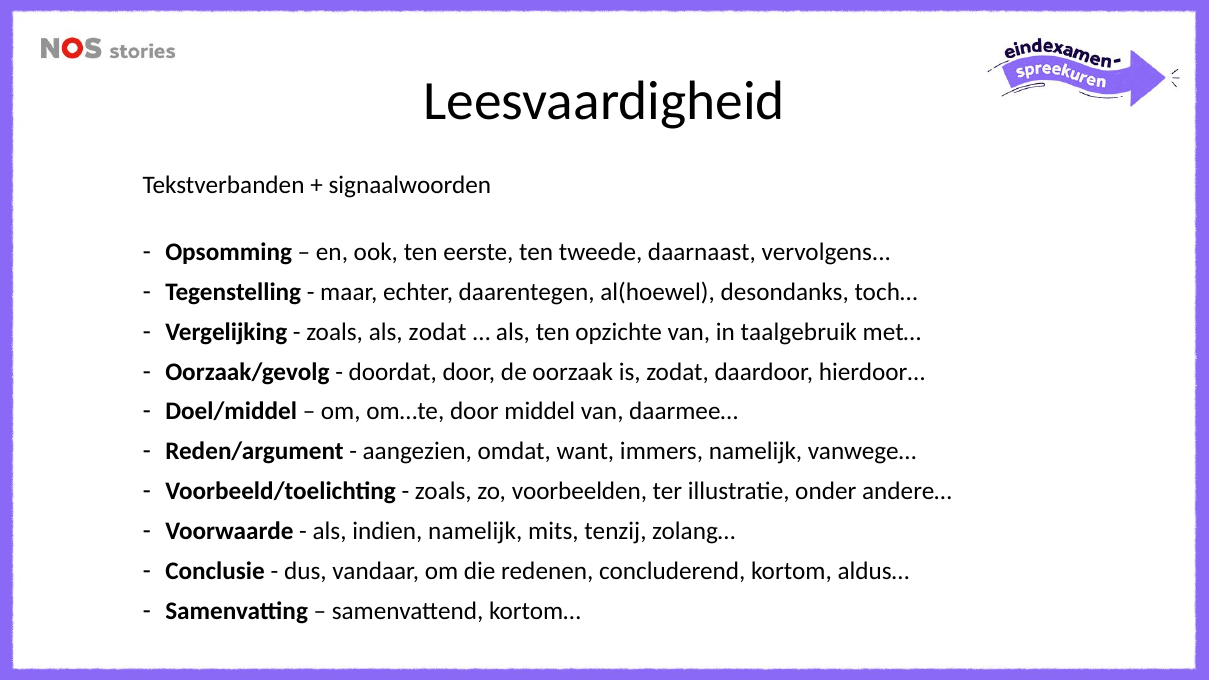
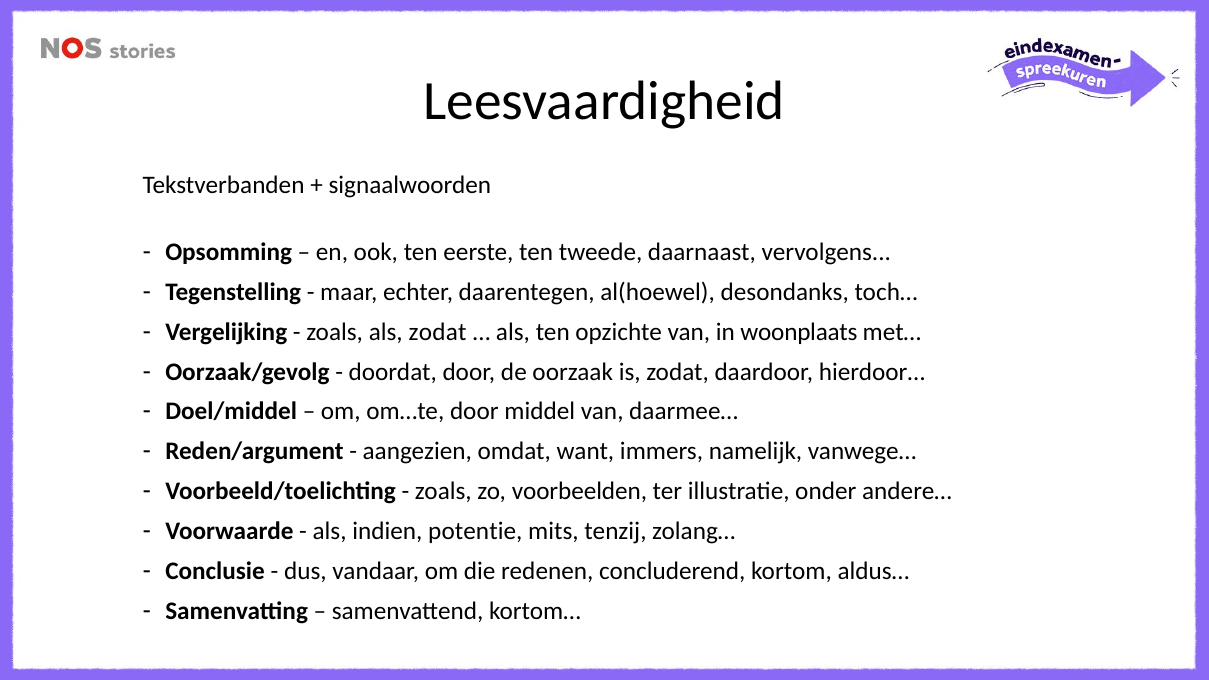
taalgebruik: taalgebruik -> woonplaats (799, 332)
indien namelijk: namelijk -> potentie (475, 531)
